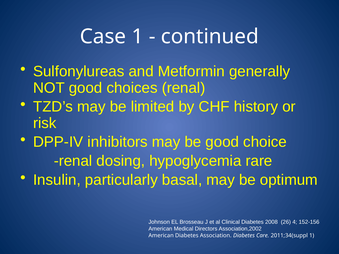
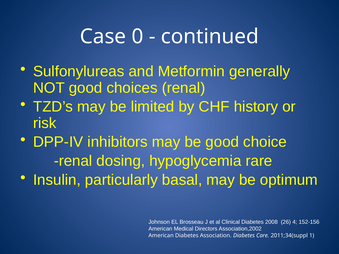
Case 1: 1 -> 0 (137, 37)
